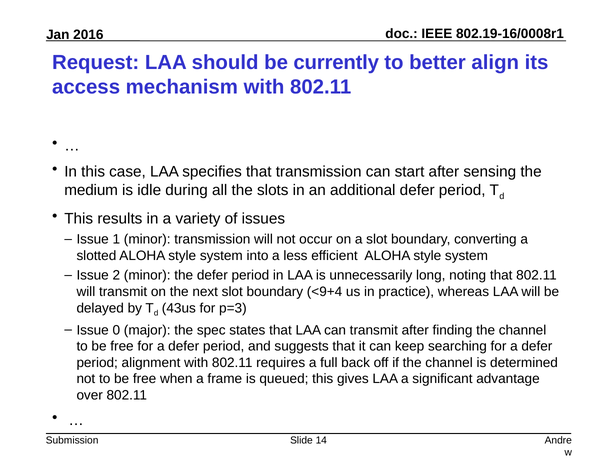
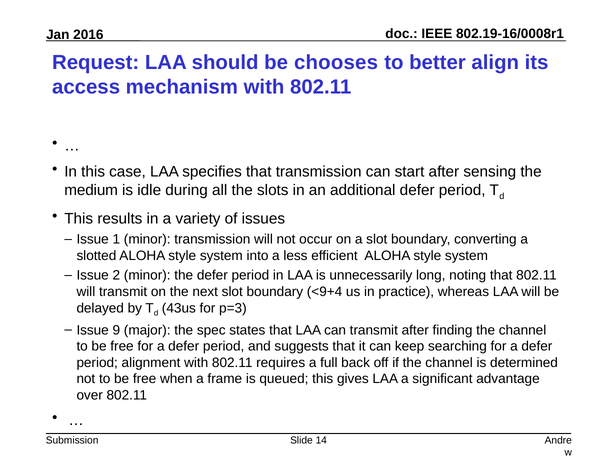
currently: currently -> chooses (336, 63)
0: 0 -> 9 (116, 330)
